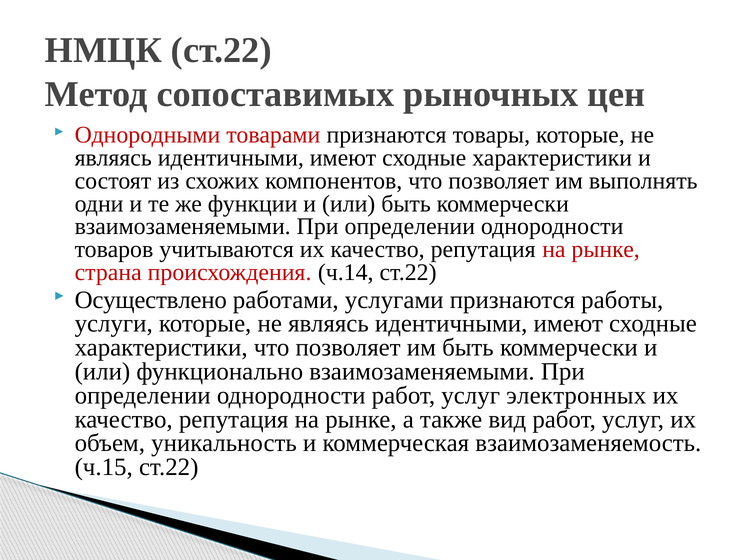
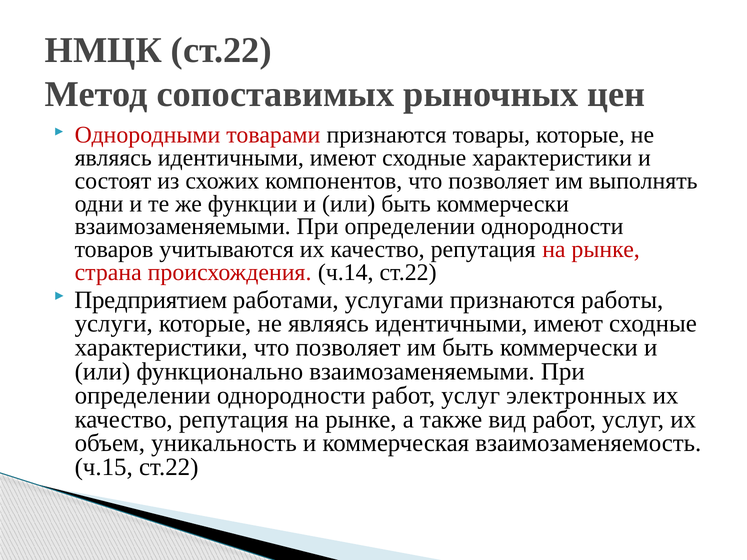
Осуществлено: Осуществлено -> Предприятием (151, 300)
